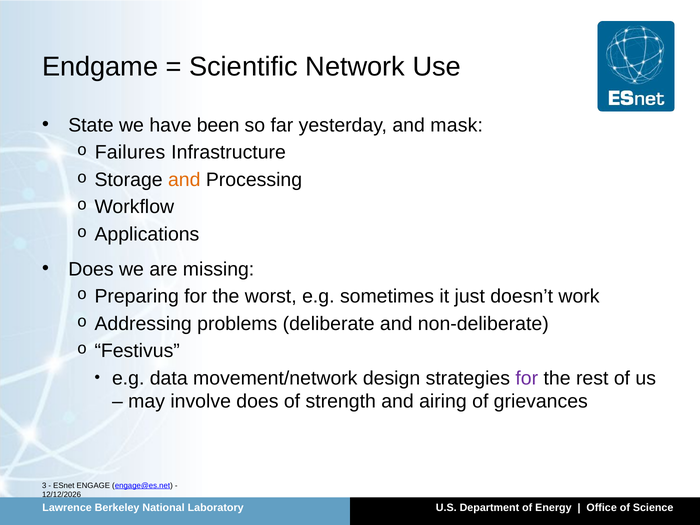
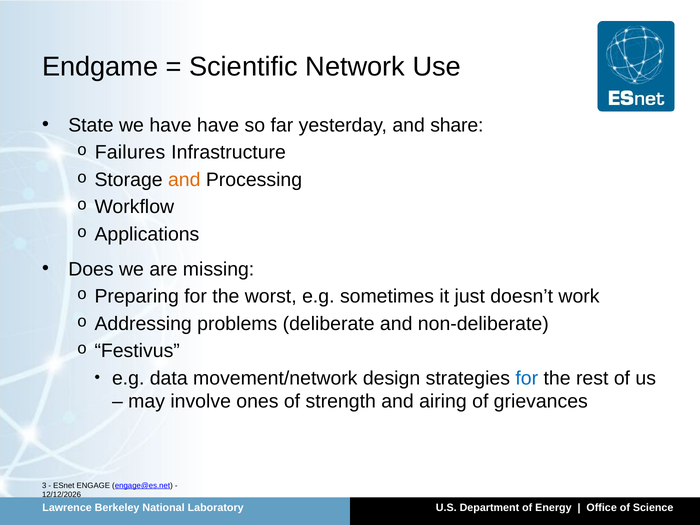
have been: been -> have (218, 125)
mask: mask -> share (457, 125)
for colour: purple -> blue (527, 378)
involve does: does -> ones (257, 402)
